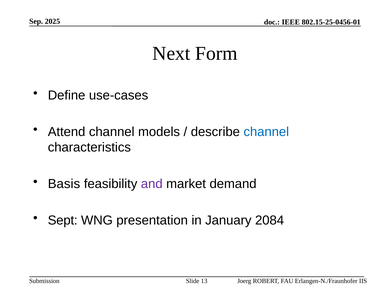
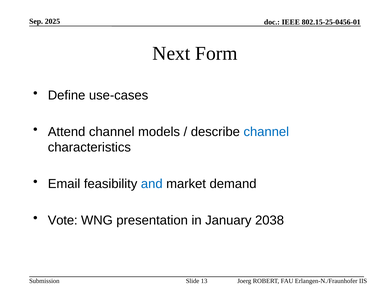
Basis: Basis -> Email (64, 184)
and colour: purple -> blue (152, 184)
Sept: Sept -> Vote (63, 220)
2084: 2084 -> 2038 (270, 220)
